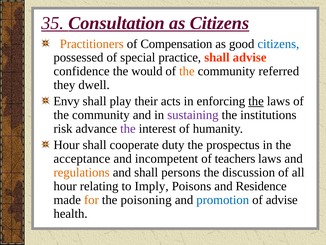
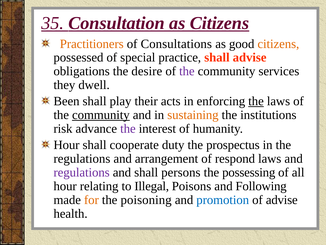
Compensation: Compensation -> Consultations (176, 44)
citizens colour: blue -> orange (278, 44)
confidence: confidence -> obligations (82, 71)
would: would -> desire (147, 71)
the colour: orange -> purple (187, 71)
referred: referred -> services (279, 71)
Envy: Envy -> Been (67, 101)
community underline: none -> present (101, 115)
sustaining colour: purple -> orange (193, 115)
acceptance: acceptance -> regulations (82, 158)
incompetent: incompetent -> arrangement (167, 158)
teachers: teachers -> respond (235, 158)
regulations colour: orange -> purple (82, 172)
discussion: discussion -> possessing (249, 172)
Imply: Imply -> Illegal (152, 186)
Residence: Residence -> Following (261, 186)
